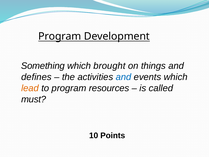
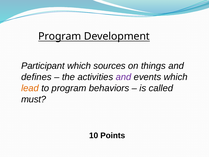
Something: Something -> Participant (43, 66)
brought: brought -> sources (110, 66)
and colour: blue -> purple (124, 77)
resources: resources -> behaviors (109, 88)
